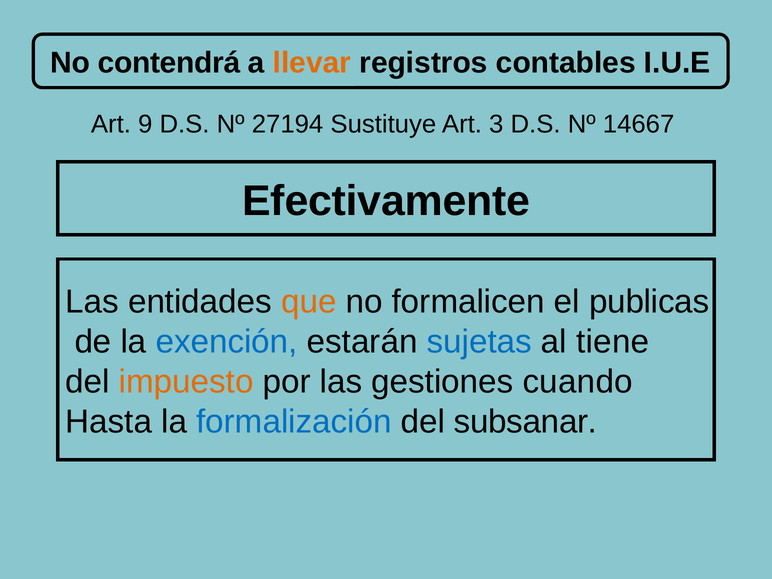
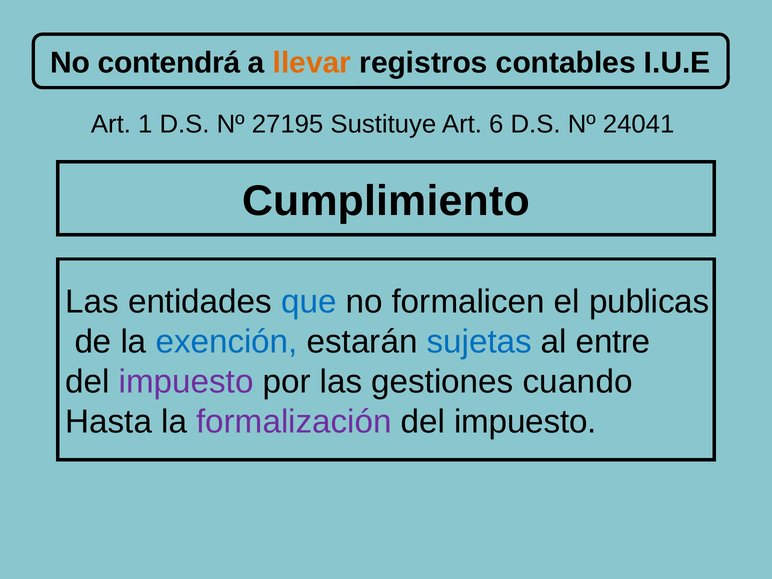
9: 9 -> 1 (145, 124)
27194: 27194 -> 27195 (288, 124)
3: 3 -> 6 (496, 124)
14667: 14667 -> 24041 (639, 124)
Efectivamente: Efectivamente -> Cumplimiento (386, 201)
que colour: orange -> blue (309, 302)
tiene: tiene -> entre (613, 342)
impuesto colour: orange -> purple (186, 382)
formalización colour: blue -> purple (294, 422)
subsanar: subsanar -> impuesto (525, 422)
